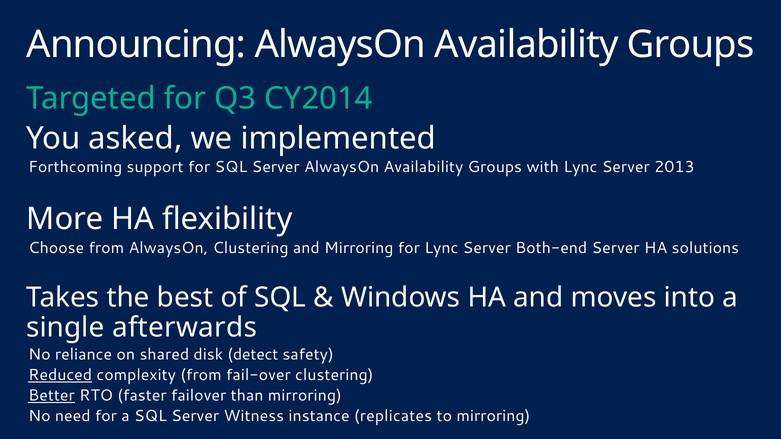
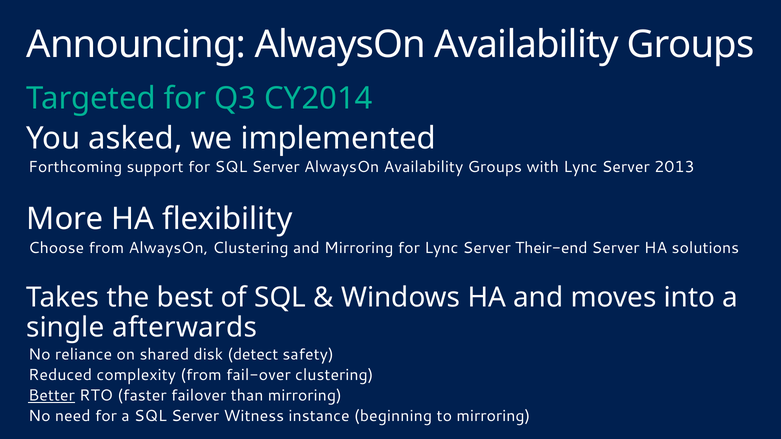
Both-end: Both-end -> Their-end (551, 248)
Reduced underline: present -> none (60, 375)
replicates: replicates -> beginning (393, 416)
